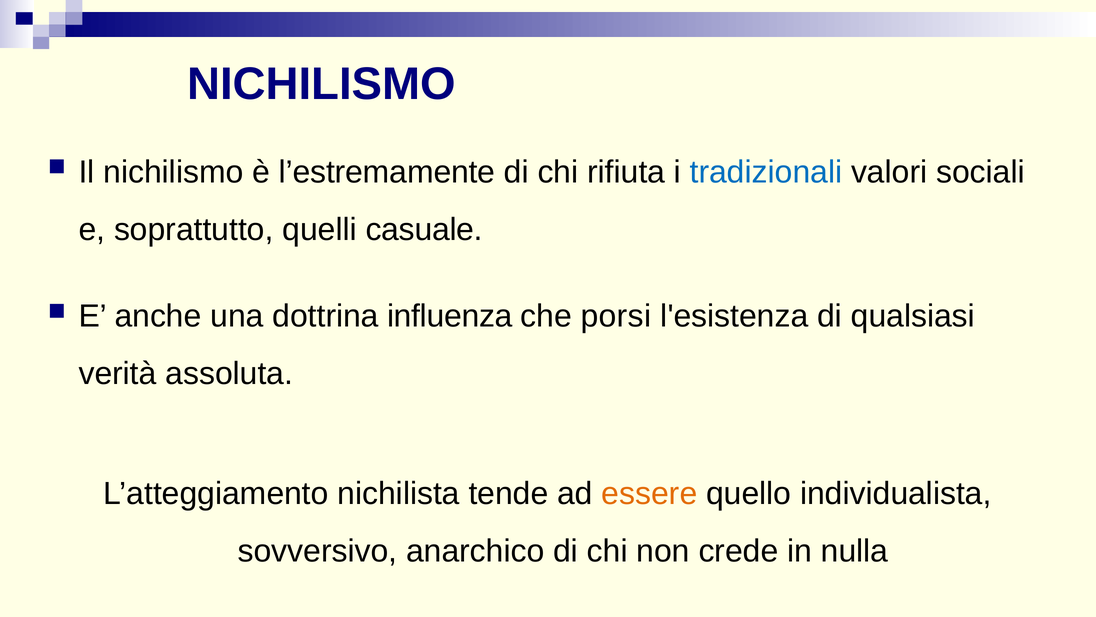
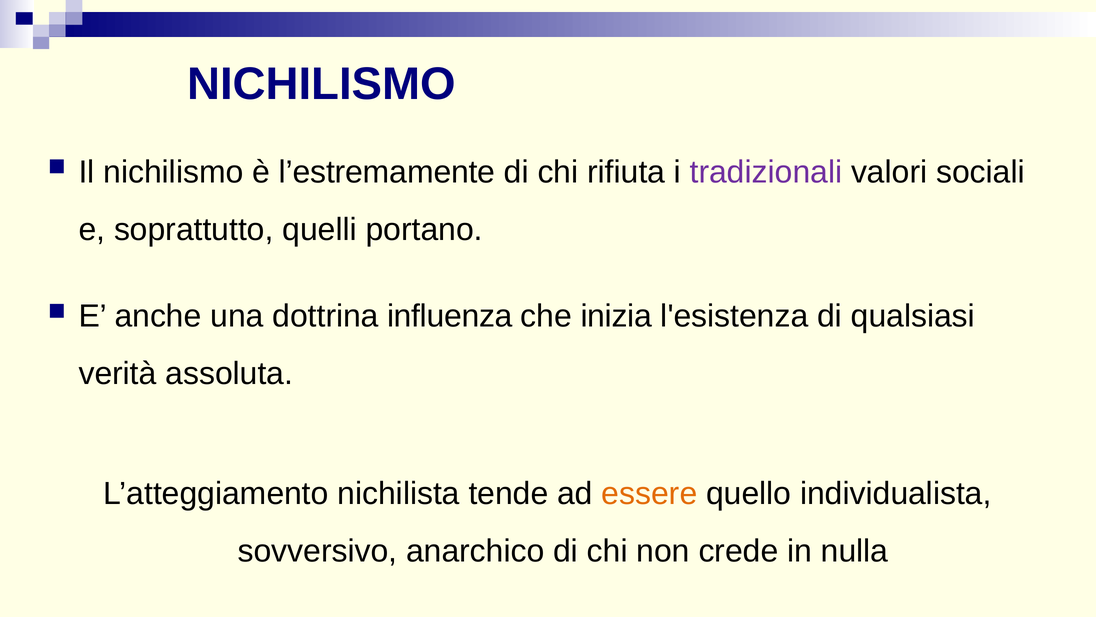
tradizionali colour: blue -> purple (766, 172)
casuale: casuale -> portano (424, 229)
porsi: porsi -> inizia (616, 316)
